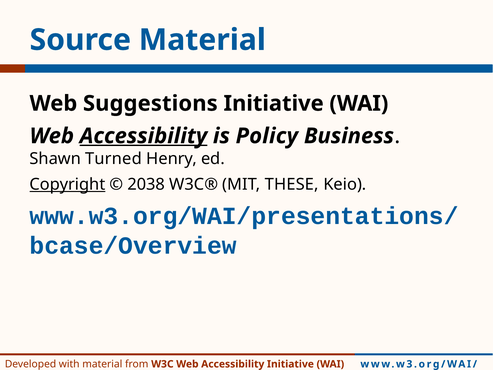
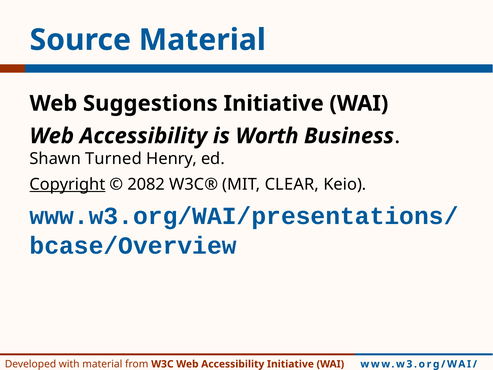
Accessibility underline: present -> none (143, 136)
Policy: Policy -> Worth (267, 136)
2038: 2038 -> 2082 (146, 184)
THESE: THESE -> CLEAR (292, 184)
